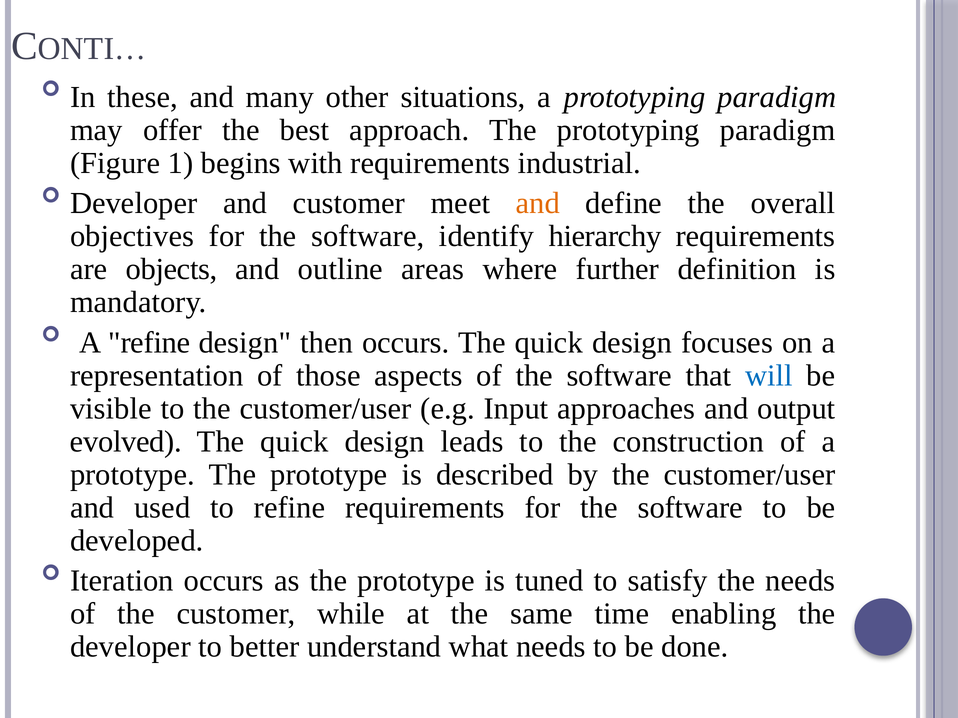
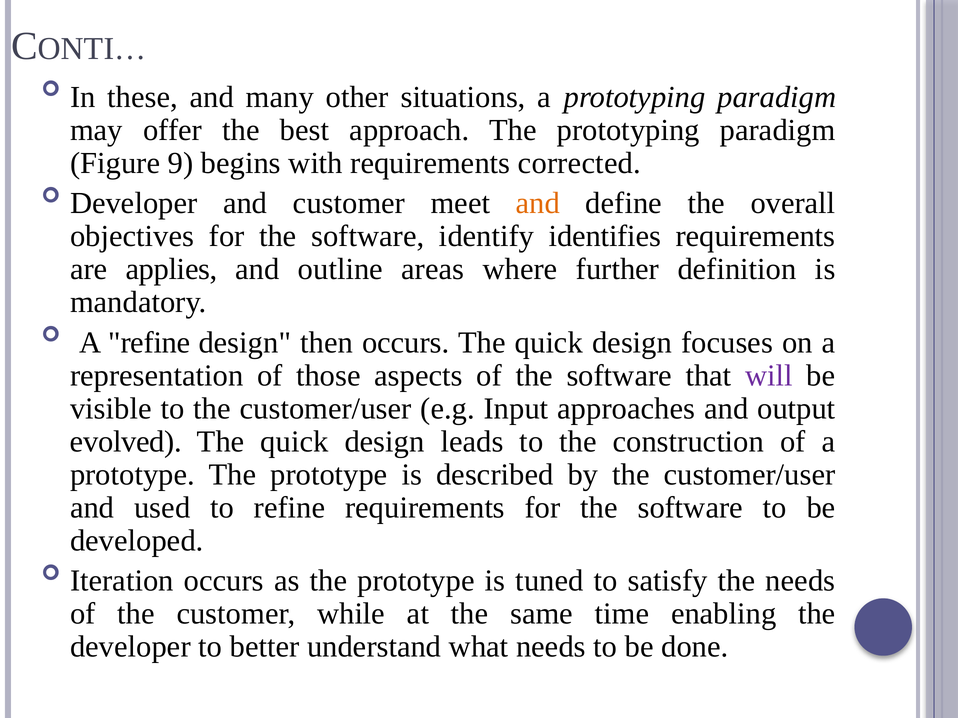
1: 1 -> 9 (181, 163)
industrial: industrial -> corrected (579, 163)
hierarchy: hierarchy -> identifies (605, 236)
objects: objects -> applies (172, 269)
will colour: blue -> purple (769, 376)
